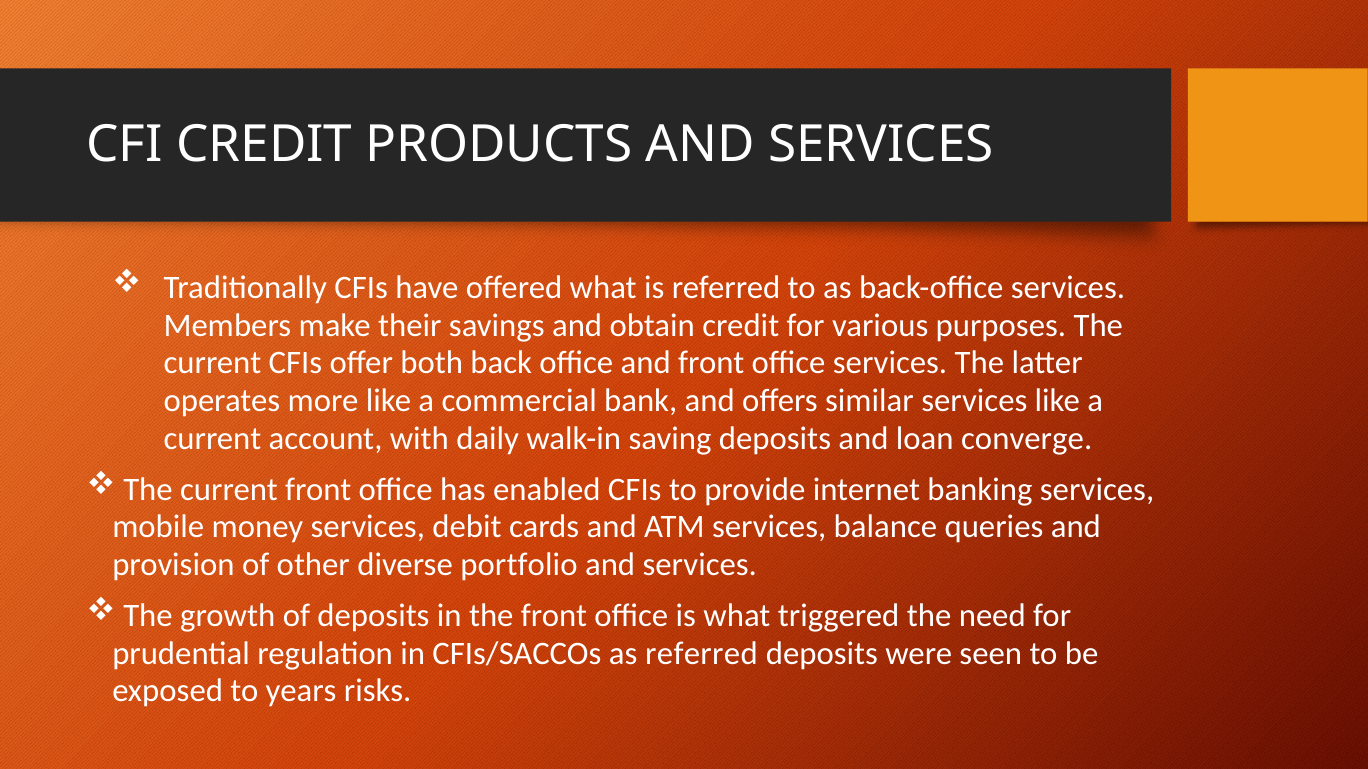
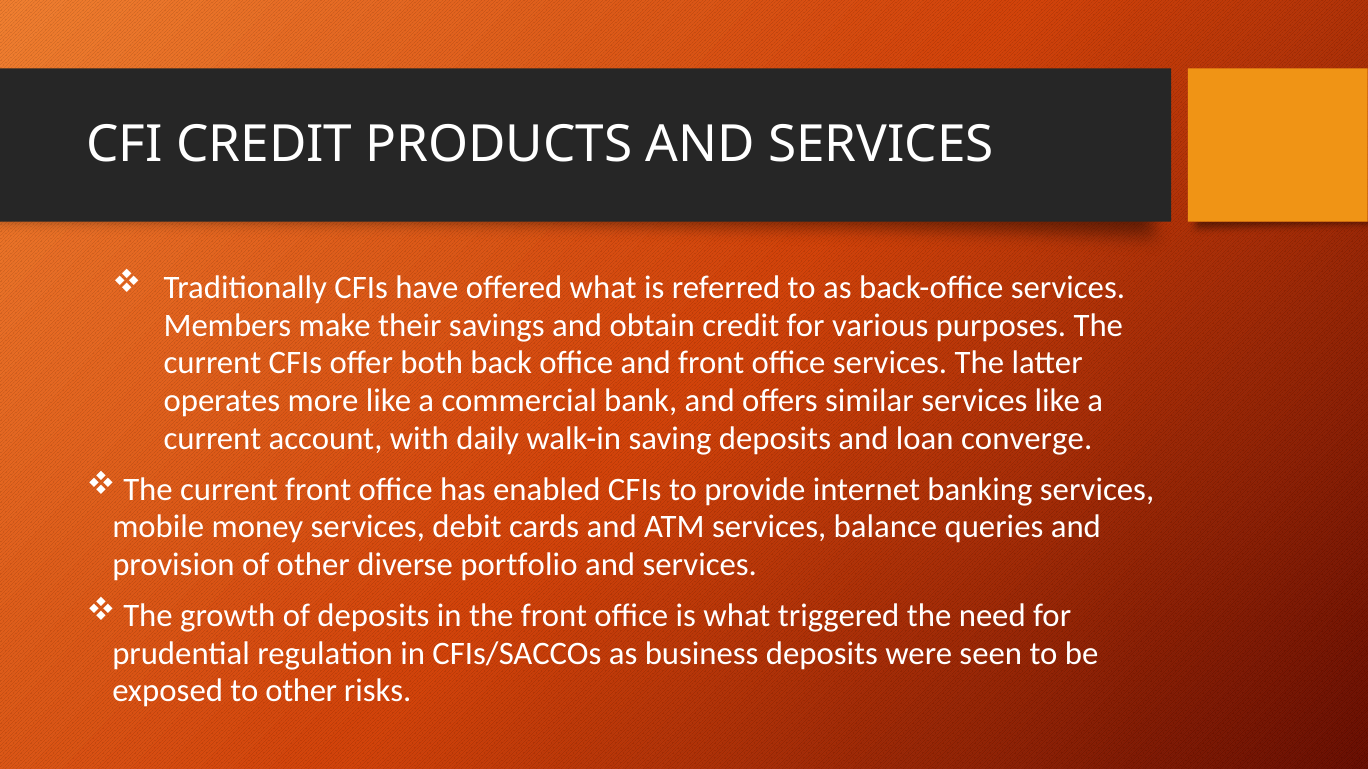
as referred: referred -> business (702, 654)
to years: years -> other (301, 691)
